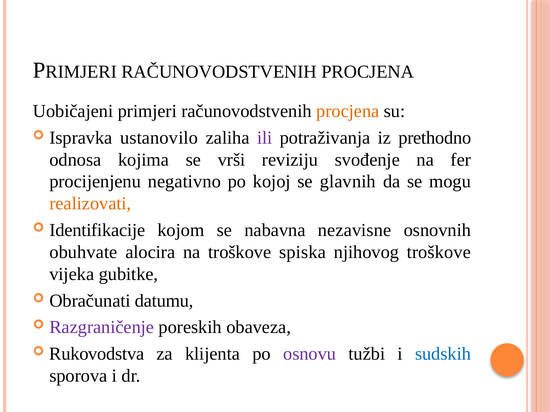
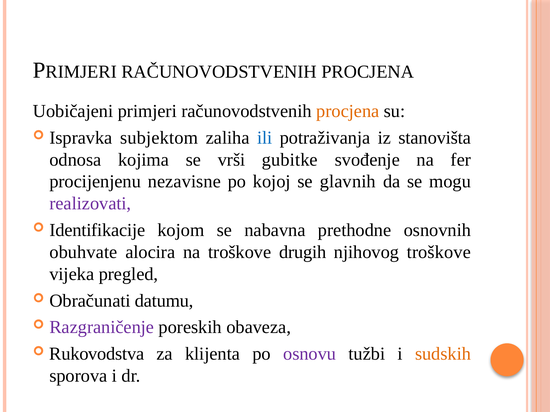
ustanovilo: ustanovilo -> subjektom (159, 138)
ili colour: purple -> blue (265, 138)
prethodno: prethodno -> stanovišta (435, 138)
reviziju: reviziju -> gubitke (290, 160)
negativno: negativno -> nezavisne (184, 182)
realizovati colour: orange -> purple (90, 204)
nezavisne: nezavisne -> prethodne (355, 230)
spiska: spiska -> drugih (303, 252)
gubitke: gubitke -> pregled (128, 274)
sudskih colour: blue -> orange (443, 354)
